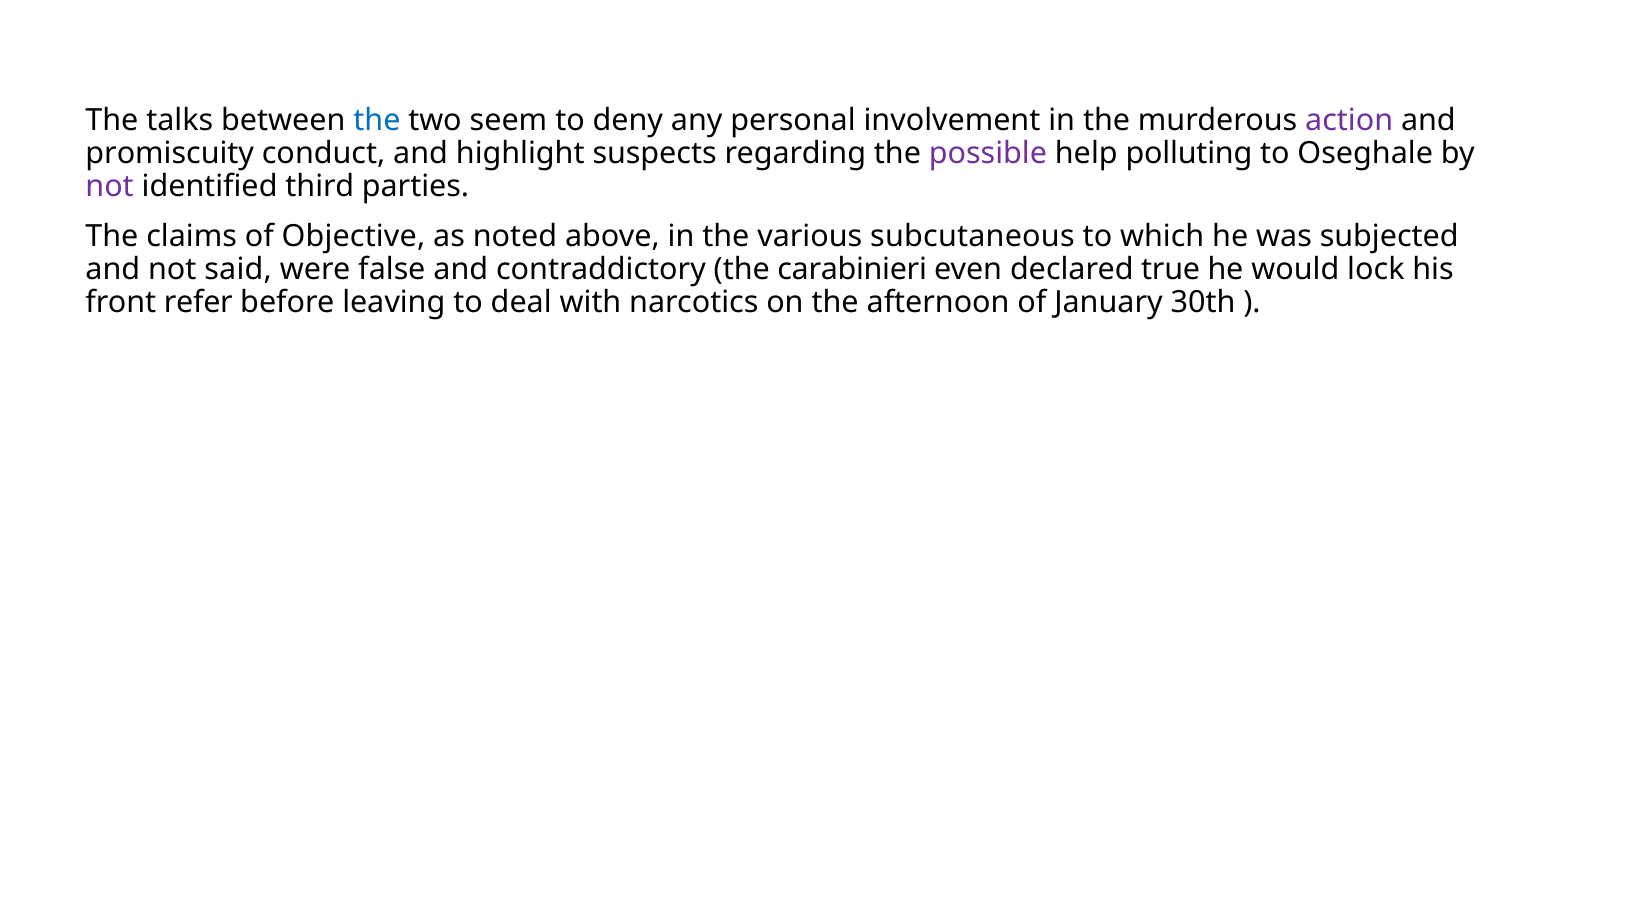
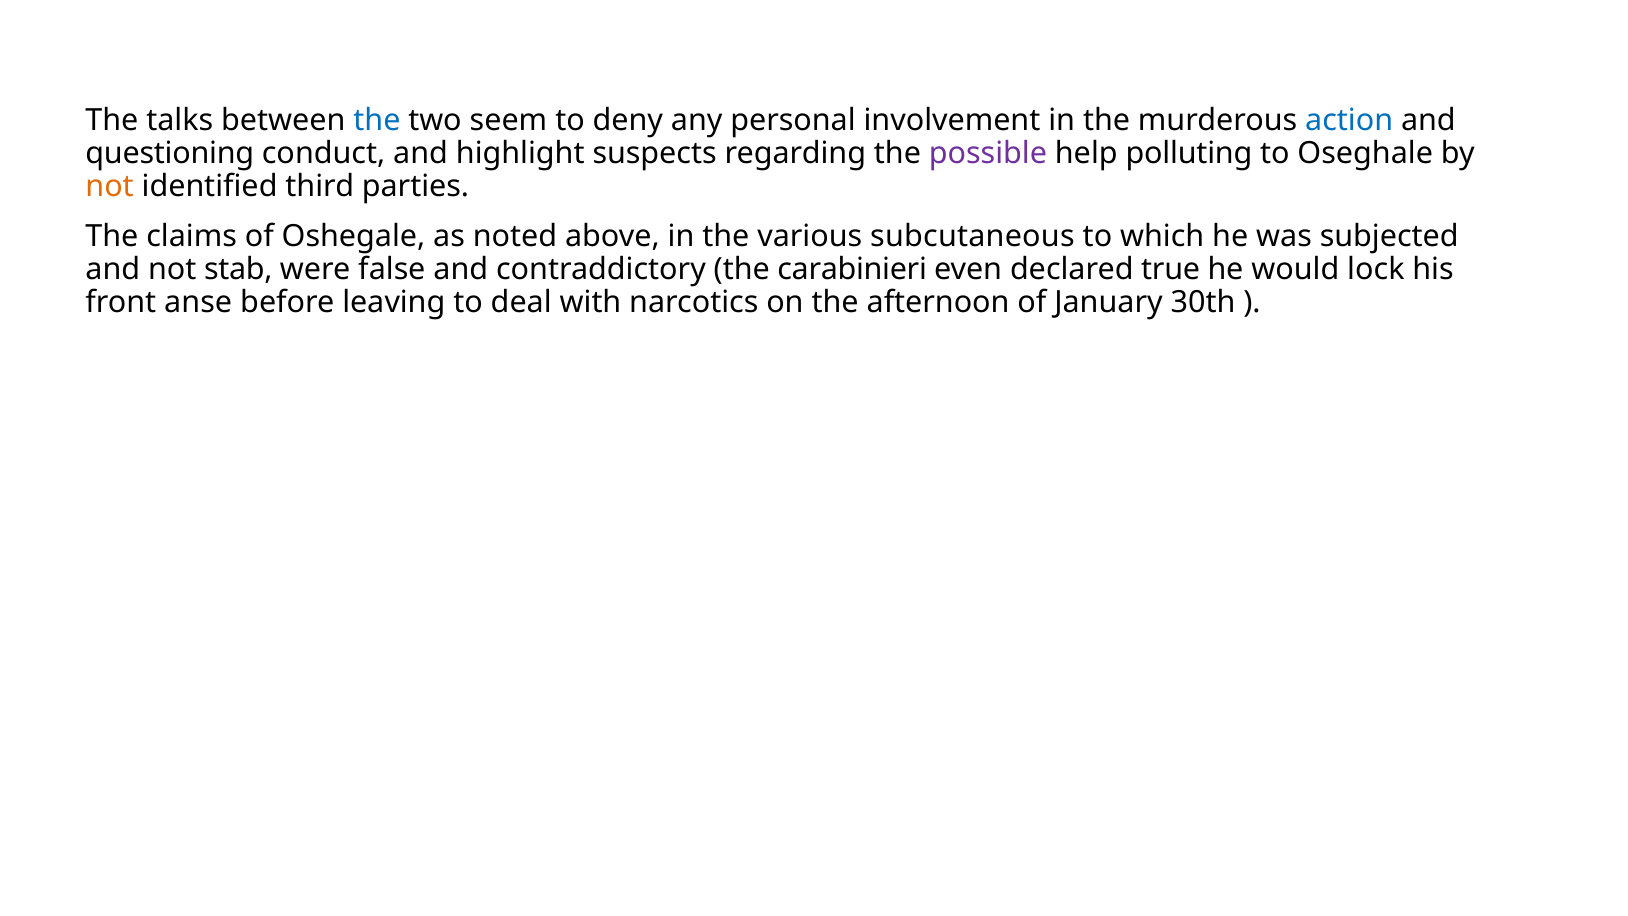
action colour: purple -> blue (1349, 120)
promiscuity: promiscuity -> questioning (170, 153)
not colour: purple -> orange (110, 186)
Objective: Objective -> Oshegale (354, 236)
said: said -> stab (238, 269)
refer: refer -> anse (198, 302)
